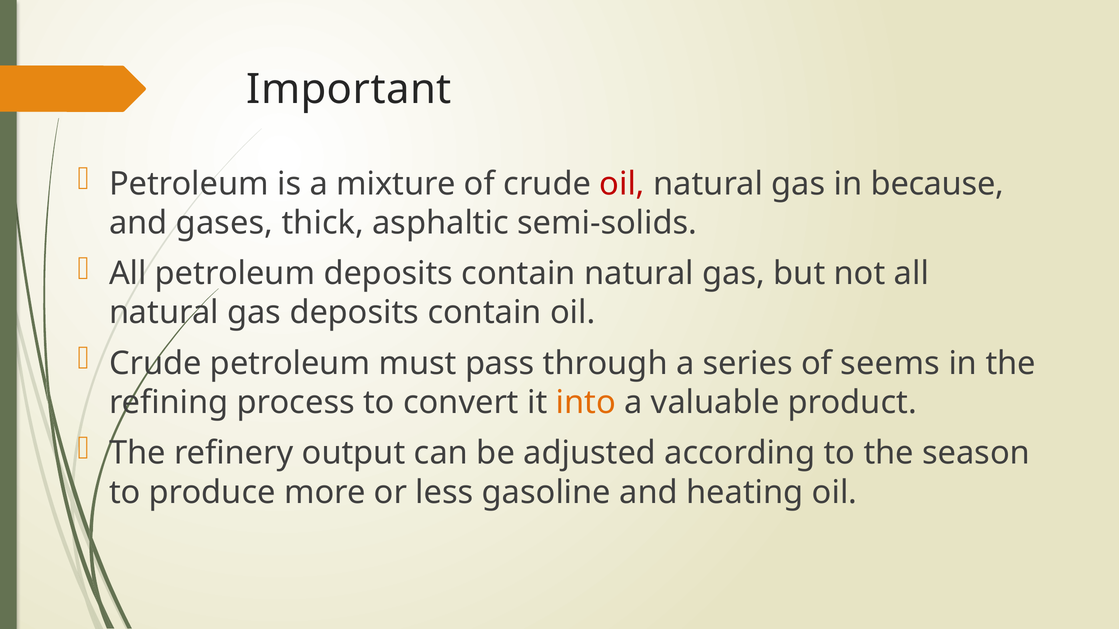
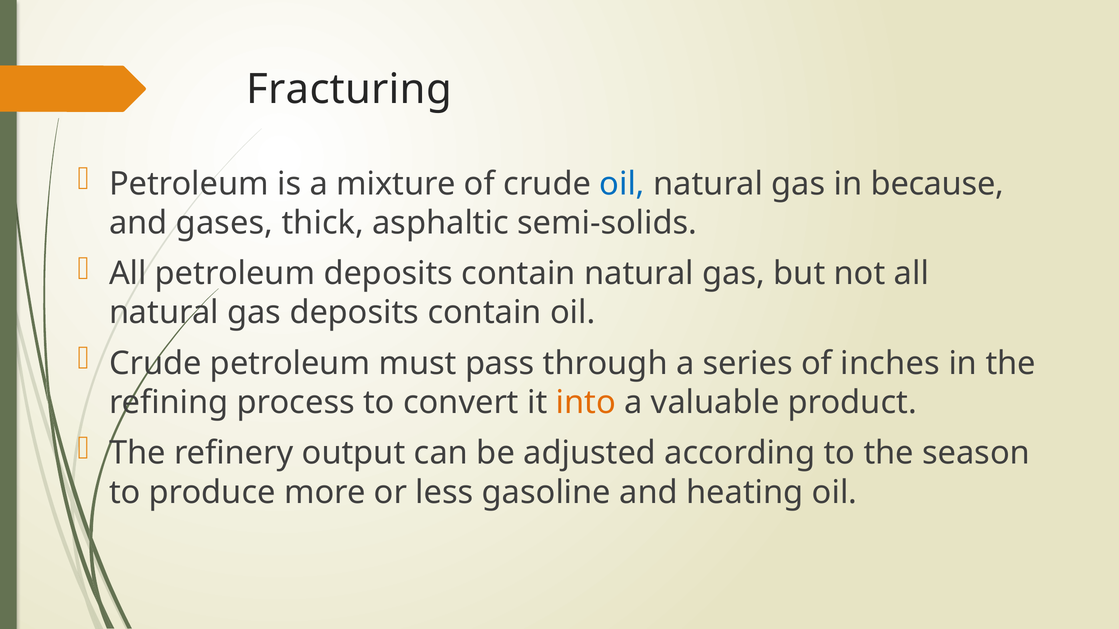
Important: Important -> Fracturing (349, 90)
oil colour: red -> blue (622, 184)
seems: seems -> inches (890, 364)
